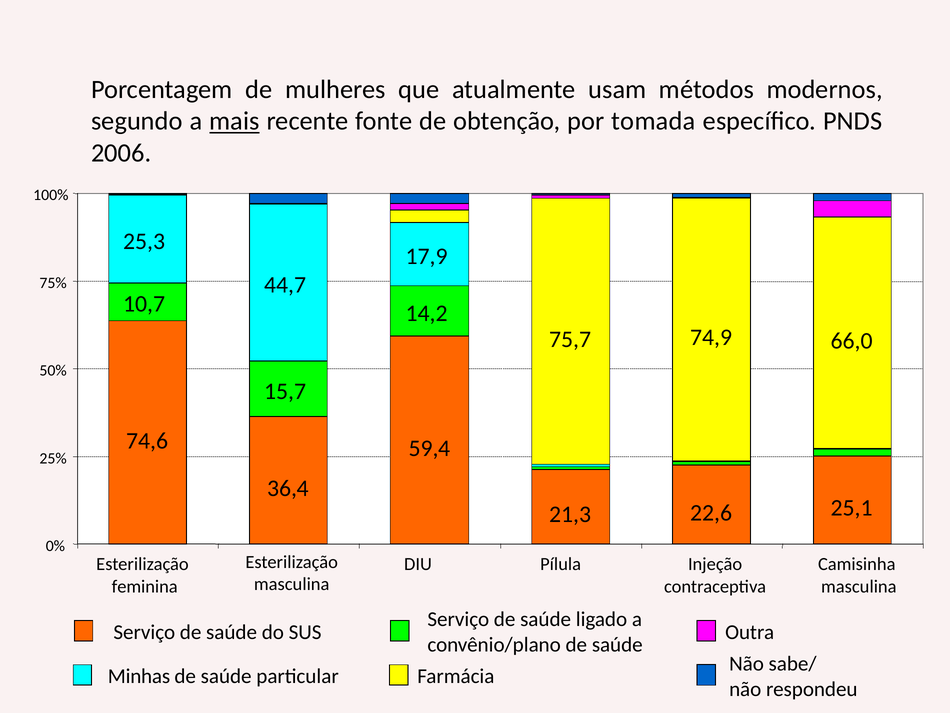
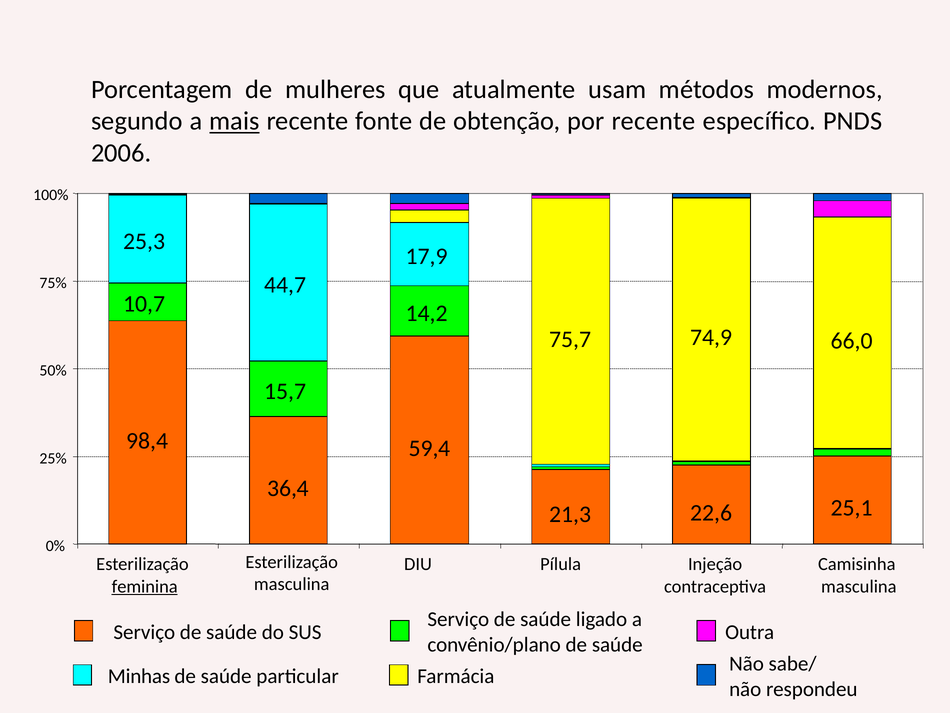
por tomada: tomada -> recente (653, 121)
74,6: 74,6 -> 98,4 (147, 440)
feminina underline: none -> present (145, 586)
